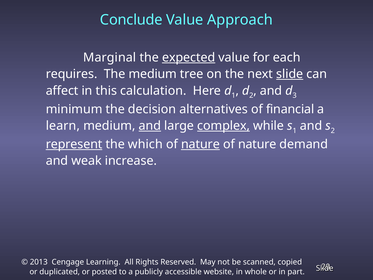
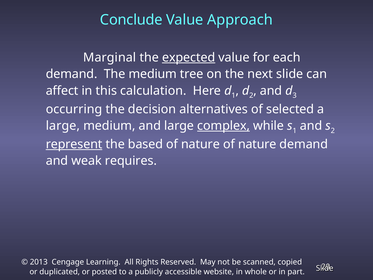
requires: requires -> demand (72, 74)
slide underline: present -> none (290, 74)
minimum: minimum -> occurring (74, 109)
financial: financial -> selected (290, 109)
learn: learn -> large (63, 126)
and underline: present -> none (150, 126)
which: which -> based (145, 144)
nature underline: present -> none (200, 144)
increase: increase -> requires (131, 161)
